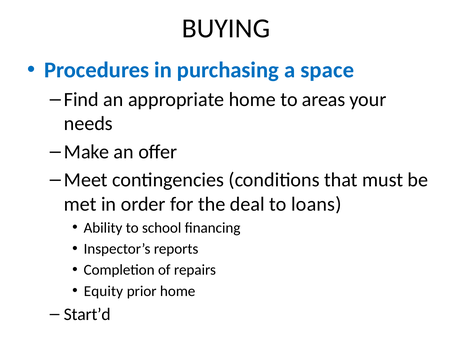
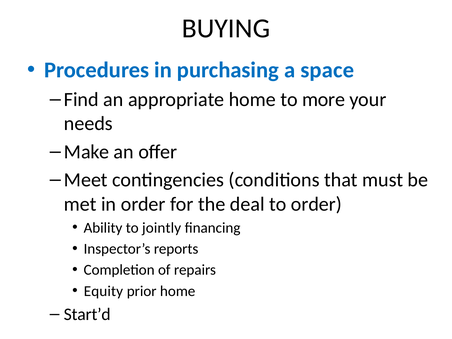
areas: areas -> more (324, 100)
to loans: loans -> order (316, 204)
school: school -> jointly (162, 228)
